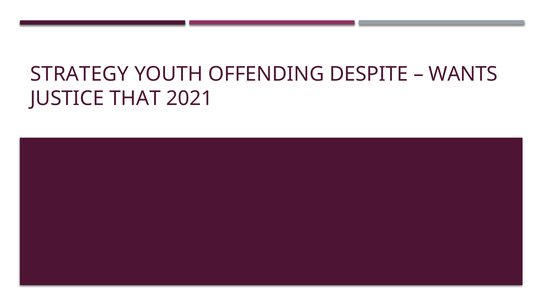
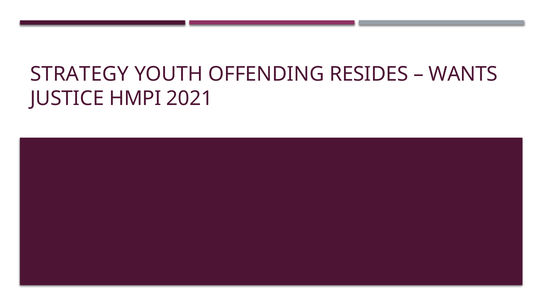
DESPITE: DESPITE -> RESIDES (369, 74)
THAT: THAT -> HMPI (135, 98)
